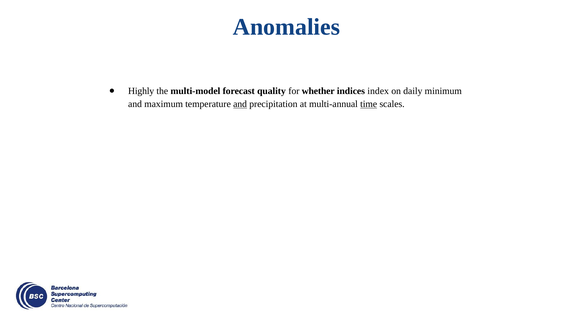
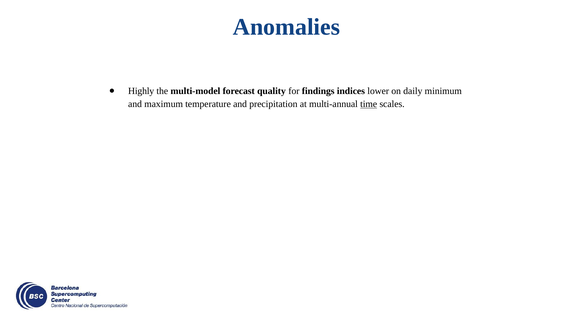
whether: whether -> findings (318, 91)
index: index -> lower (378, 91)
and underline: present -> none (240, 104)
